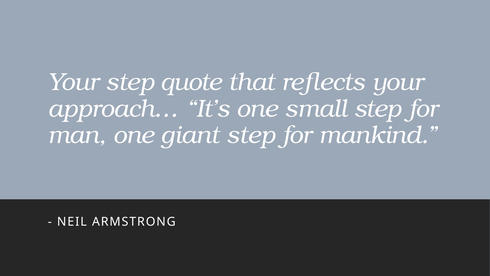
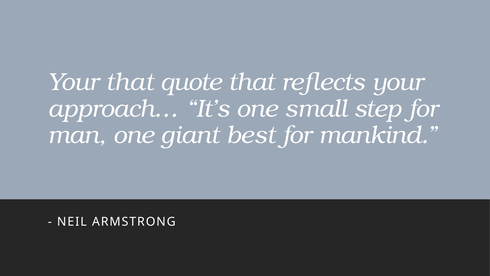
Your step: step -> that (130, 82)
giant step: step -> best (251, 135)
